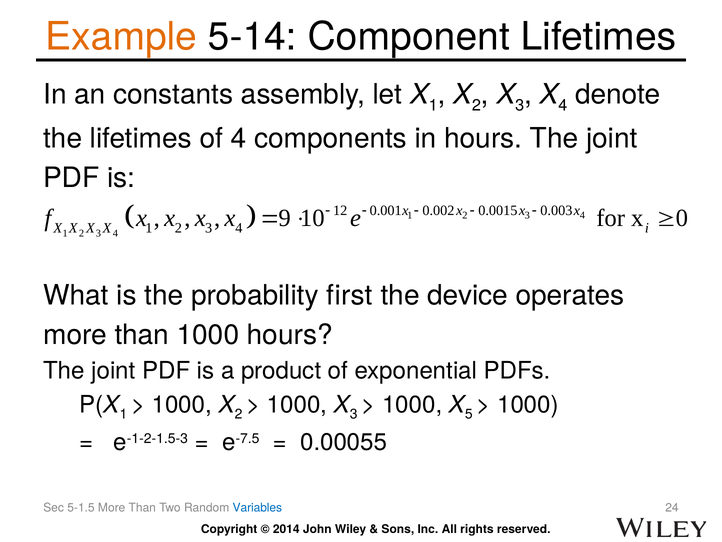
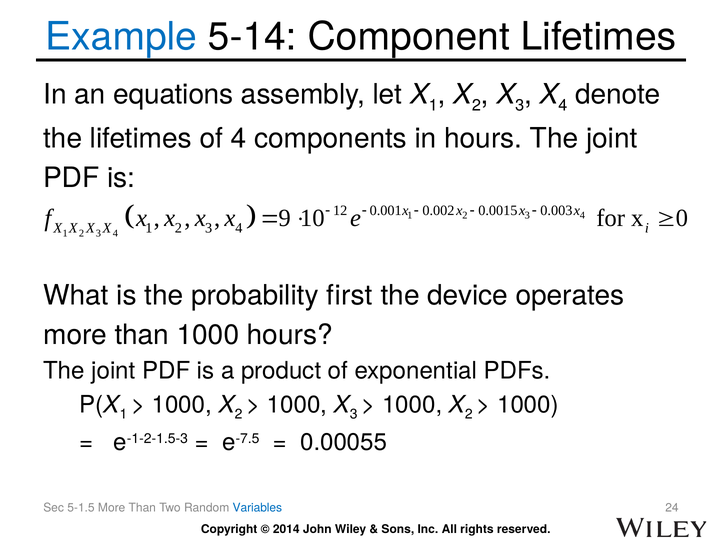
Example colour: orange -> blue (121, 37)
constants: constants -> equations (173, 95)
5: 5 -> 2 (469, 414)
